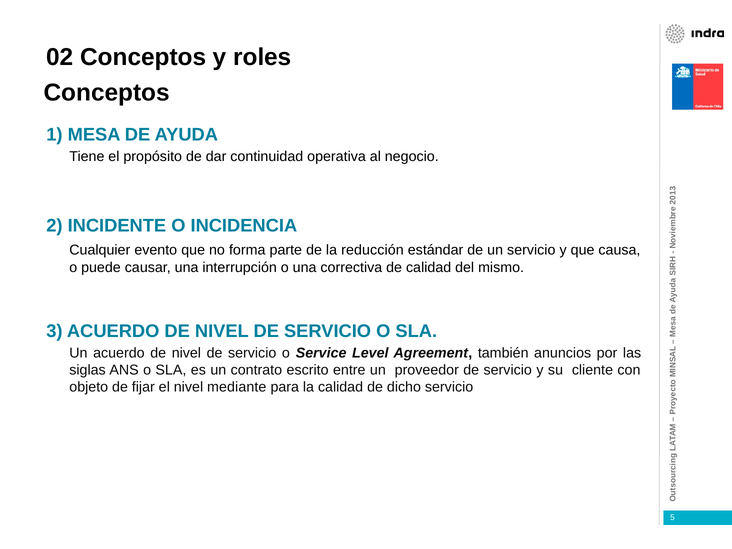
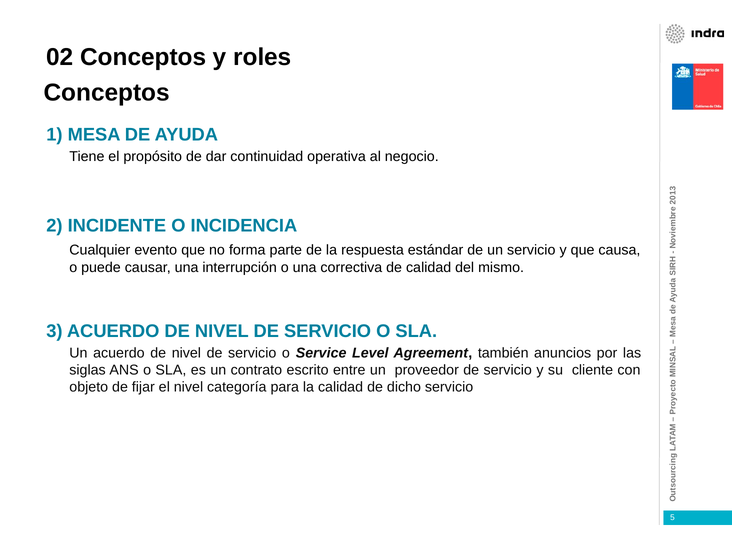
reducción: reducción -> respuesta (373, 250)
mediante: mediante -> categoría (237, 387)
